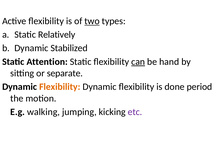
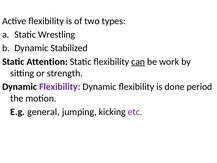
two underline: present -> none (92, 21)
Relatively: Relatively -> Wrestling (57, 35)
hand: hand -> work (169, 62)
separate: separate -> strength (65, 73)
Flexibility colour: orange -> purple (60, 87)
walking: walking -> general (43, 112)
